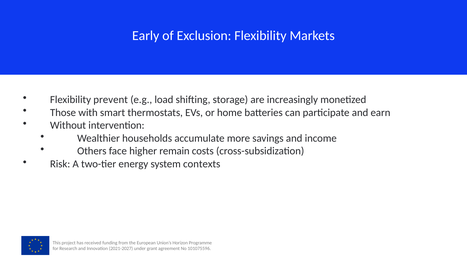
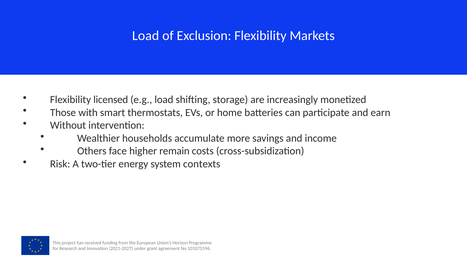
Early: Early -> Load (146, 36)
prevent: prevent -> licensed (111, 100)
